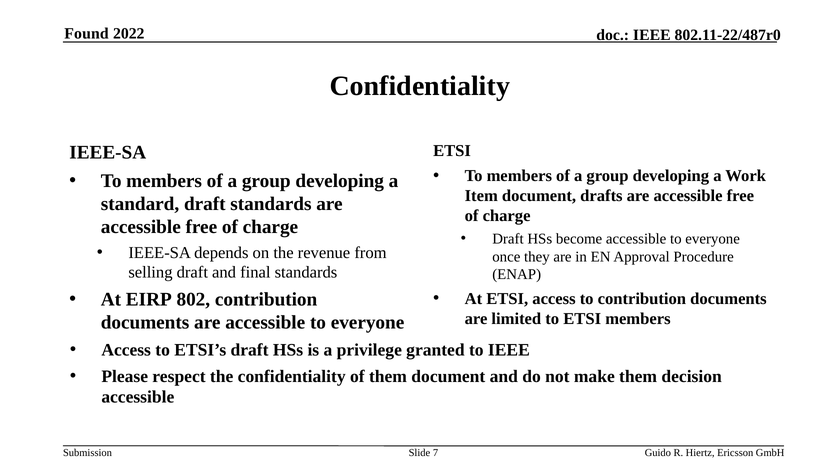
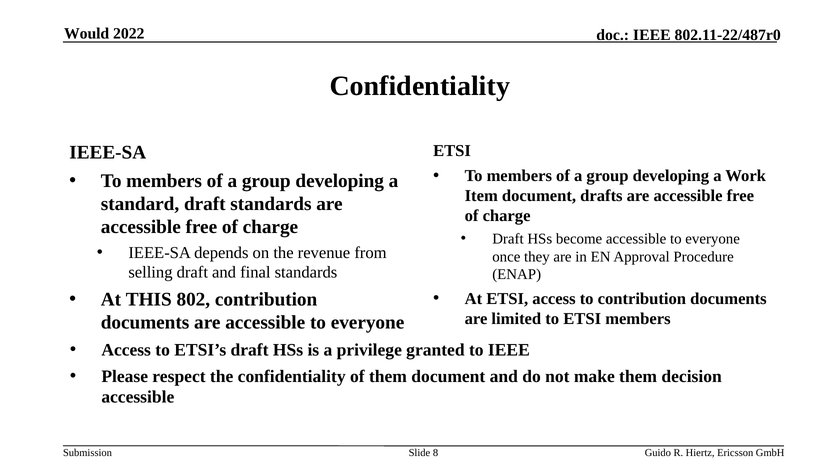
Found: Found -> Would (87, 33)
EIRP: EIRP -> THIS (149, 300)
7: 7 -> 8 (436, 453)
